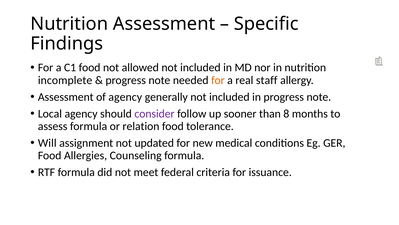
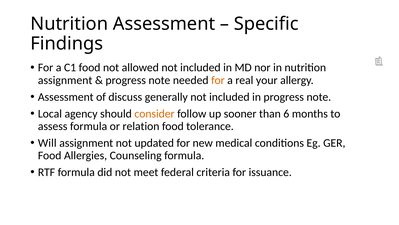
incomplete: incomplete -> assignment (65, 80)
staff: staff -> your (267, 80)
of agency: agency -> discuss (125, 97)
consider colour: purple -> orange (154, 113)
8: 8 -> 6 (286, 113)
